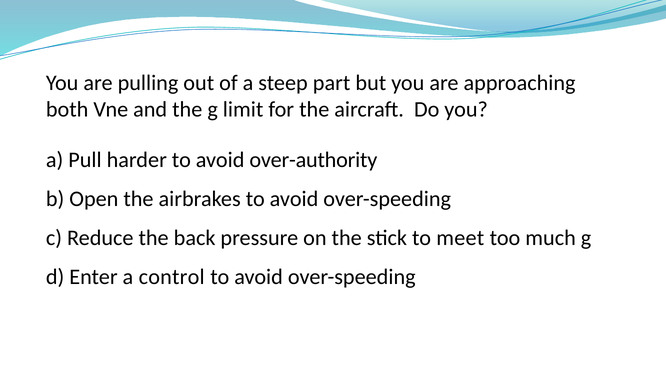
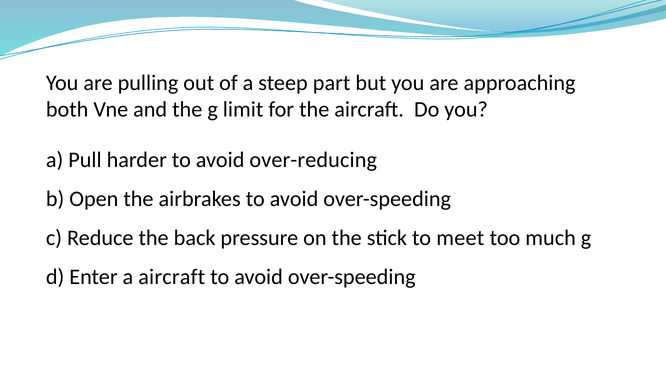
over-authority: over-authority -> over-reducing (313, 160)
a control: control -> aircraft (172, 278)
